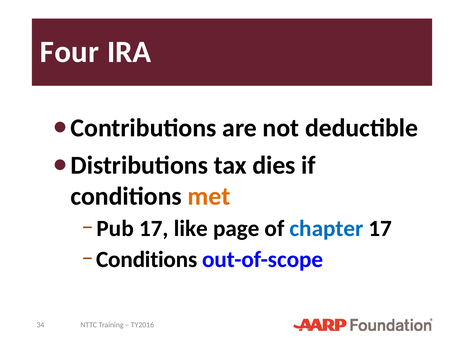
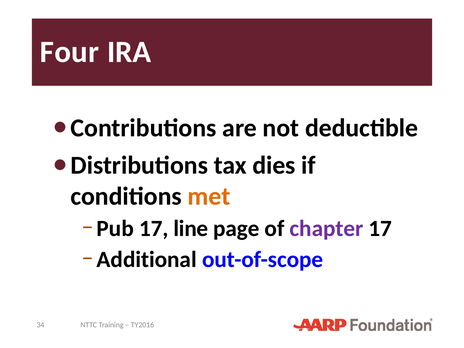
like: like -> line (191, 229)
chapter colour: blue -> purple (326, 229)
Conditions: Conditions -> Additional (147, 260)
